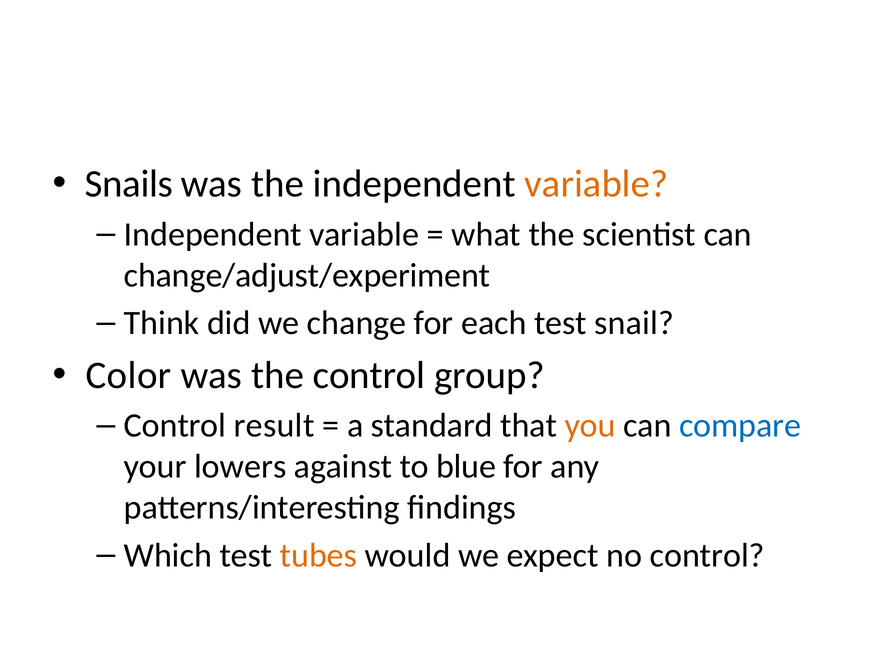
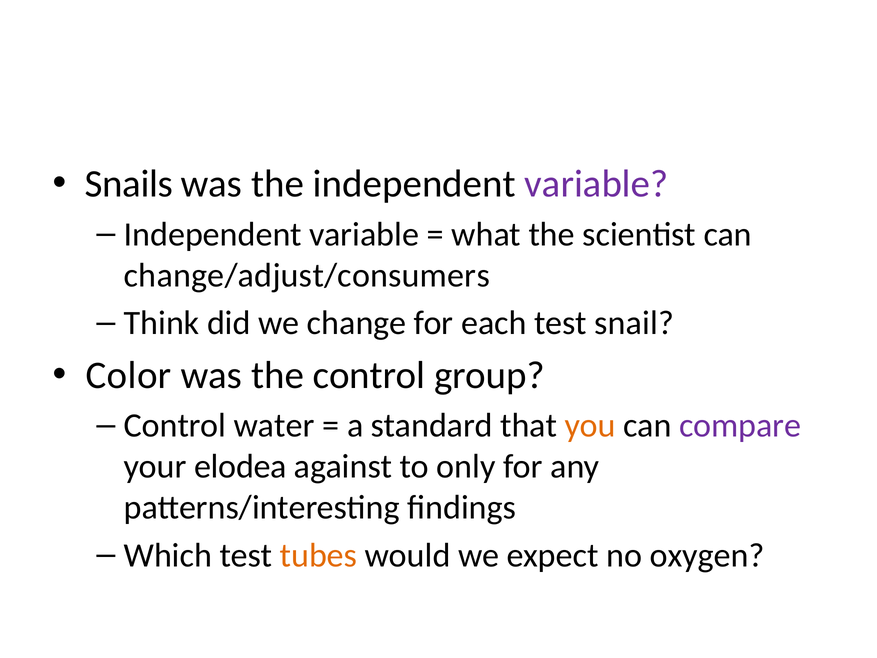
variable colour: orange -> purple (596, 184)
change/adjust/experiment: change/adjust/experiment -> change/adjust/consumers (307, 275)
result: result -> water (274, 425)
compare colour: blue -> purple (740, 425)
lowers: lowers -> elodea (240, 466)
blue: blue -> only (466, 466)
no control: control -> oxygen (707, 555)
